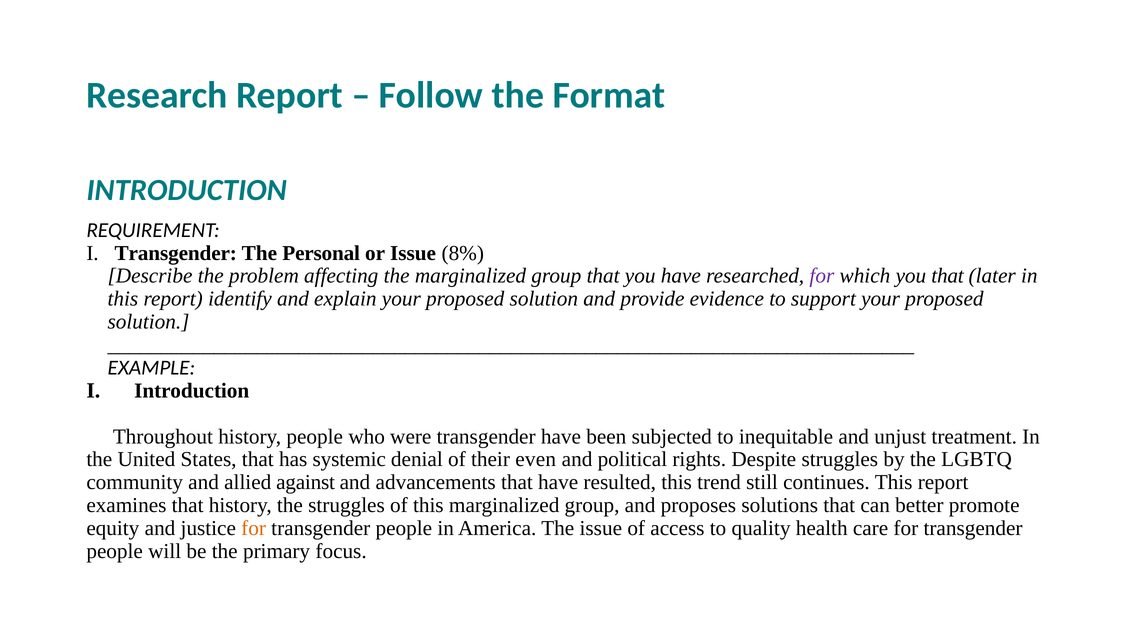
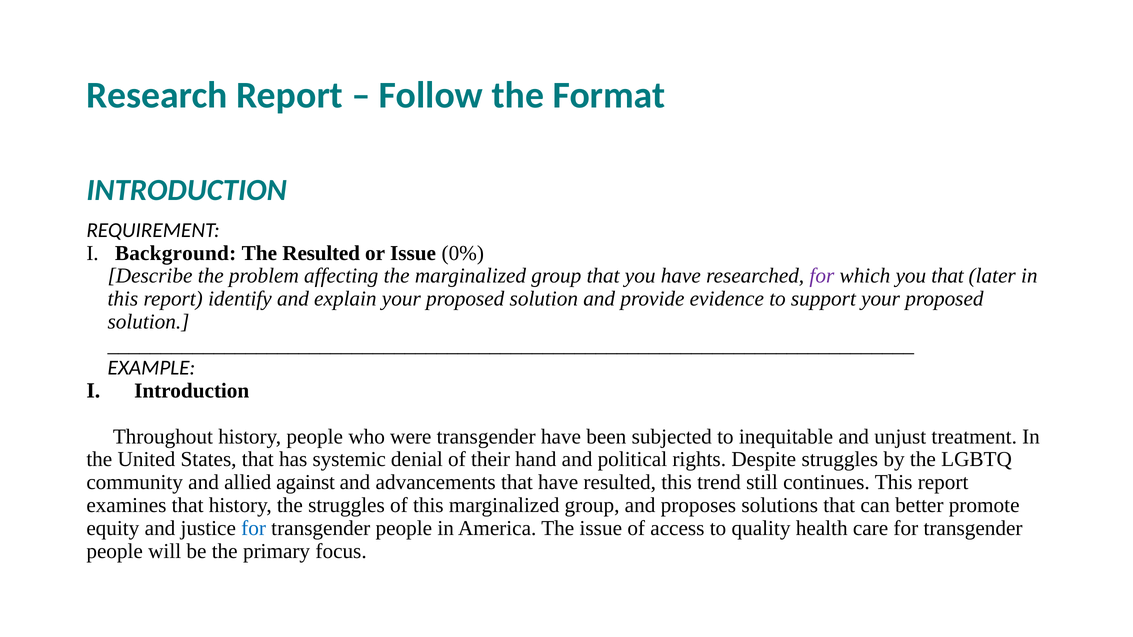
I Transgender: Transgender -> Background (176, 253)
The Personal: Personal -> Resulted (321, 253)
8%: 8% -> 0% (463, 253)
even: even -> hand (536, 460)
for colour: orange -> blue (254, 529)
